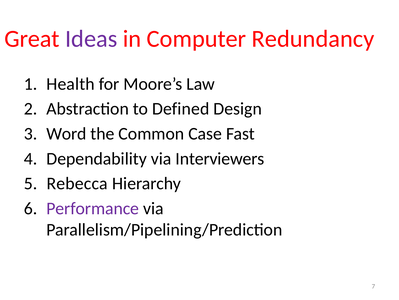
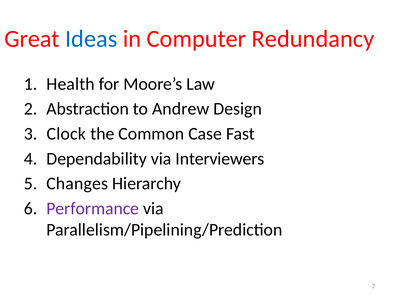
Ideas colour: purple -> blue (91, 39)
Defined: Defined -> Andrew (181, 109)
Word: Word -> Clock (66, 133)
Rebecca: Rebecca -> Changes (77, 183)
